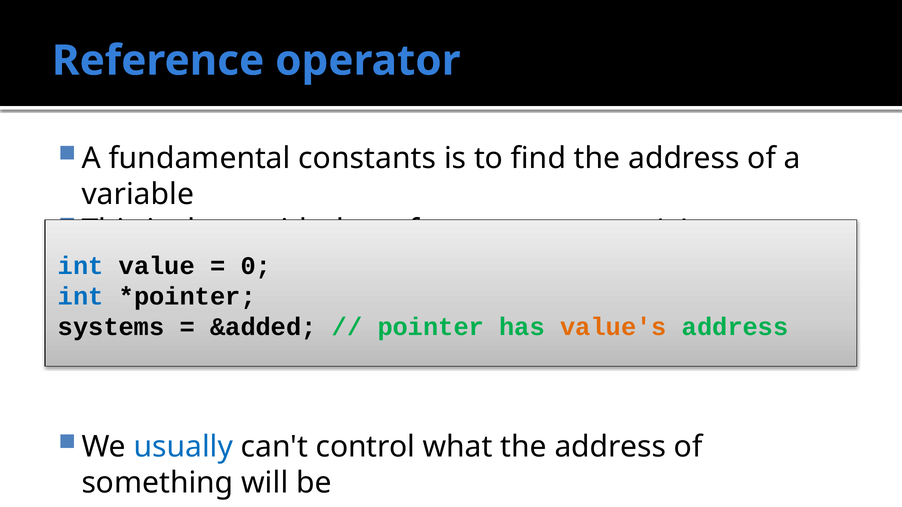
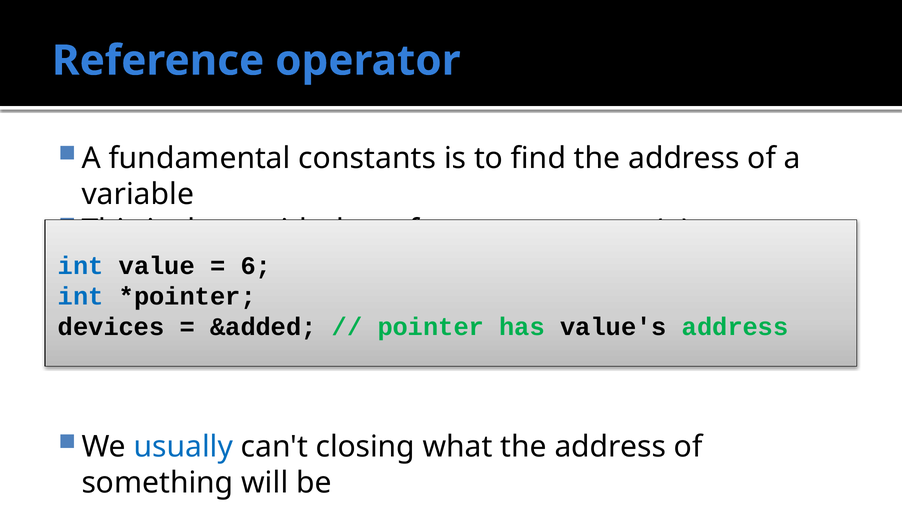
0: 0 -> 6 (256, 266)
systems: systems -> devices (111, 327)
value's colour: orange -> black (613, 327)
control: control -> closing (365, 447)
